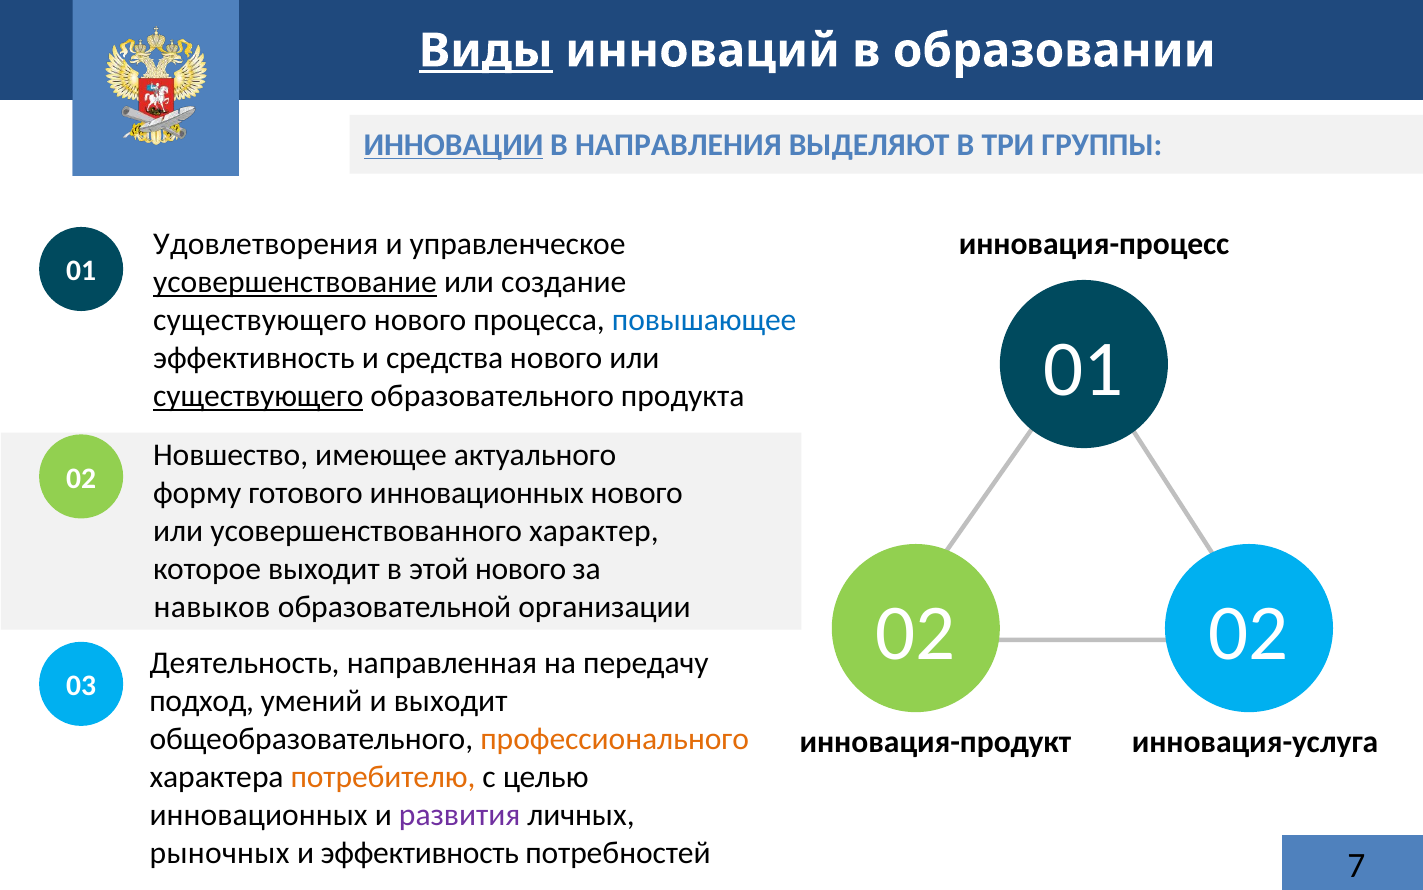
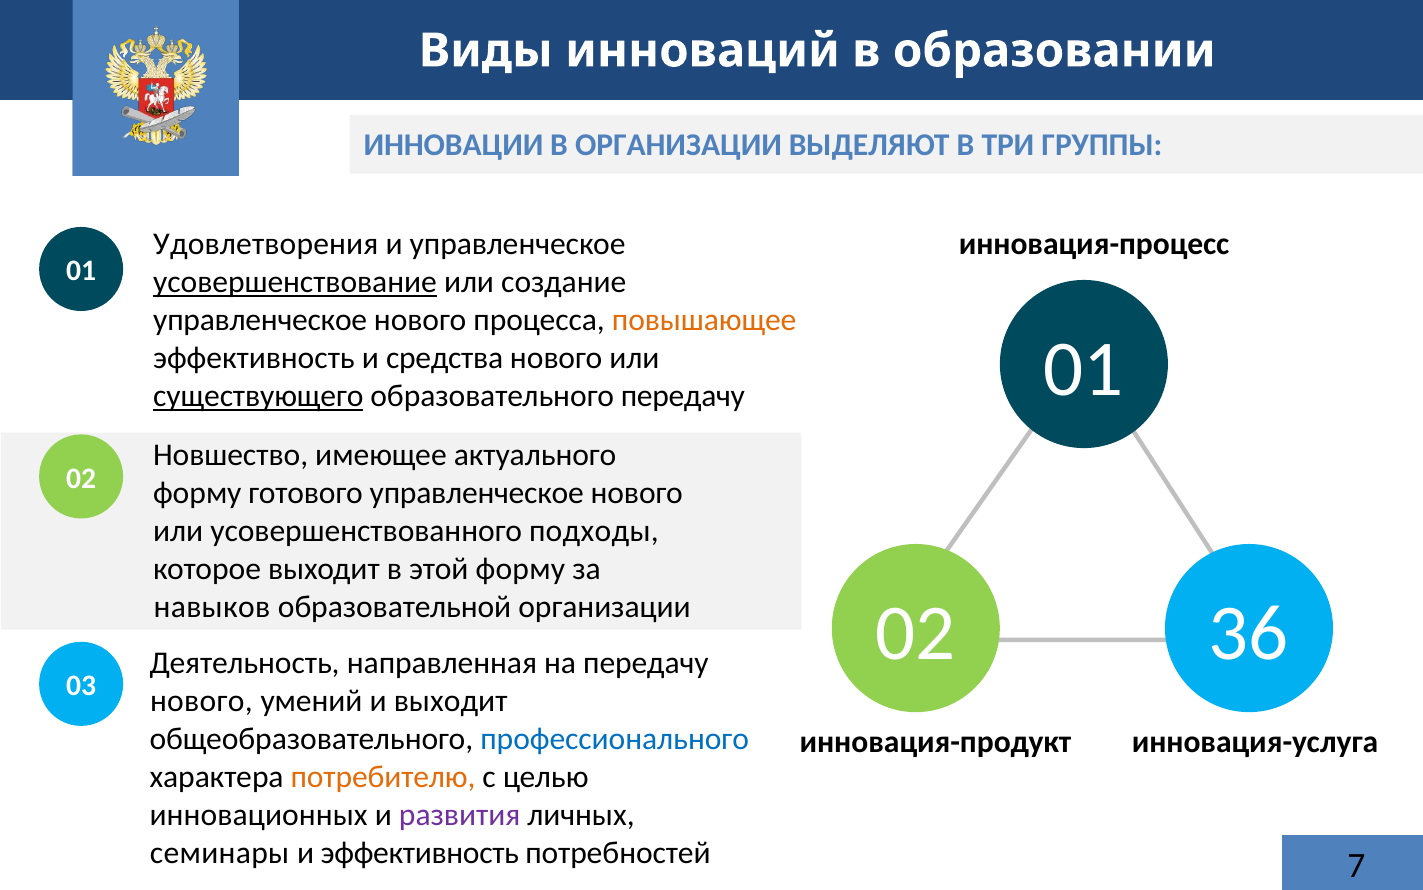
Виды underline: present -> none (486, 51)
ИННОВАЦИИ underline: present -> none (453, 145)
В НАПРАВЛЕНИЯ: НАПРАВЛЕНИЯ -> ОРГАНИЗАЦИИ (678, 145)
существующего: существующего -> управленческое (260, 320)
повышающее colour: blue -> orange (704, 320)
образовательного продукта: продукта -> передачу (683, 396)
готового инновационных: инновационных -> управленческое (477, 493)
характер: характер -> подходы (594, 531)
этой нового: нового -> форму (520, 569)
02 02: 02 -> 36 (1249, 633)
подход: подход -> нового (201, 701)
профессионального colour: orange -> blue (615, 739)
рыночных: рыночных -> семинары (220, 853)
